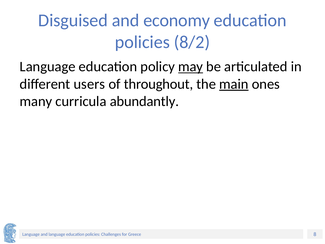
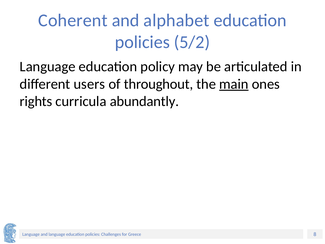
Disguised: Disguised -> Coherent (73, 21)
economy: economy -> alphabet (176, 21)
8/2: 8/2 -> 5/2 (192, 42)
may underline: present -> none (191, 67)
many: many -> rights (36, 101)
